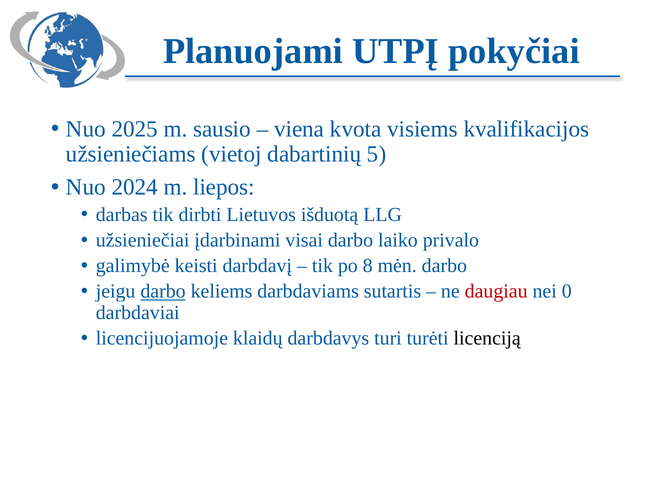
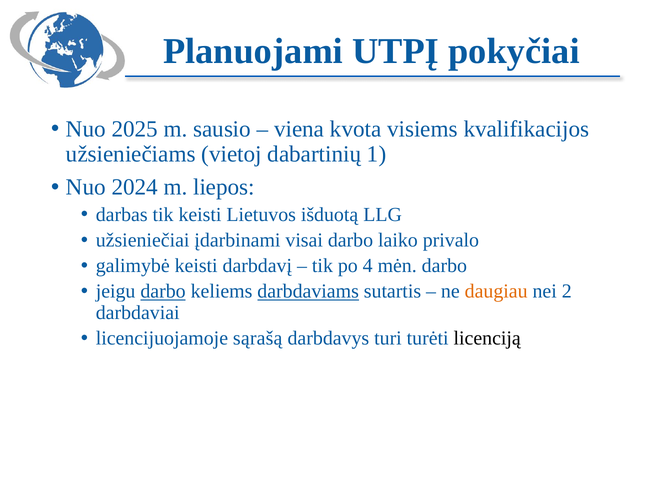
5: 5 -> 1 (377, 154)
tik dirbti: dirbti -> keisti (200, 215)
8: 8 -> 4 (368, 266)
darbdaviams underline: none -> present (308, 291)
daugiau colour: red -> orange (496, 291)
0: 0 -> 2 (567, 291)
klaidų: klaidų -> sąrašą (258, 338)
